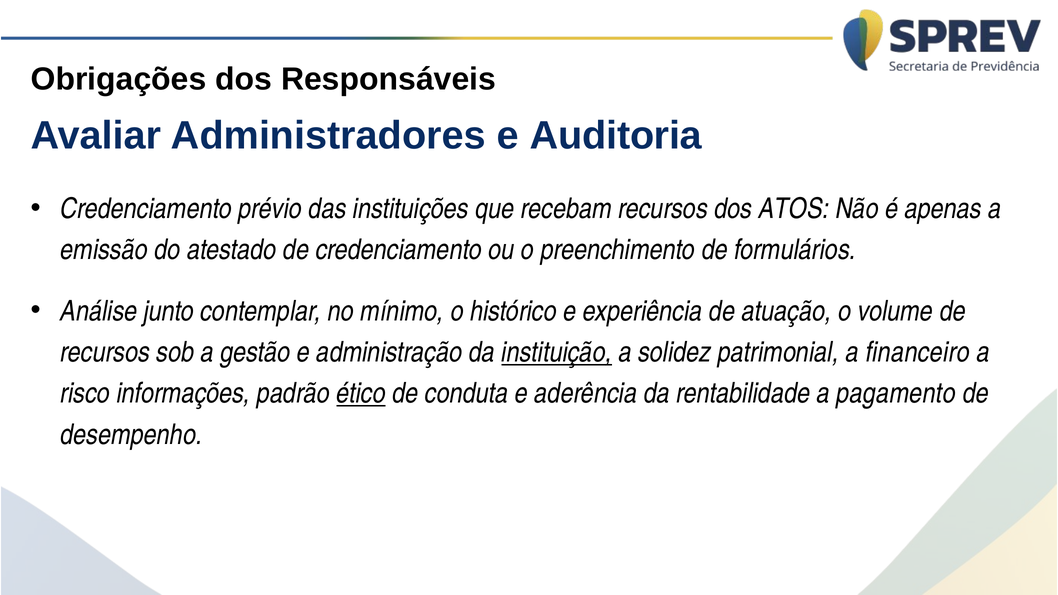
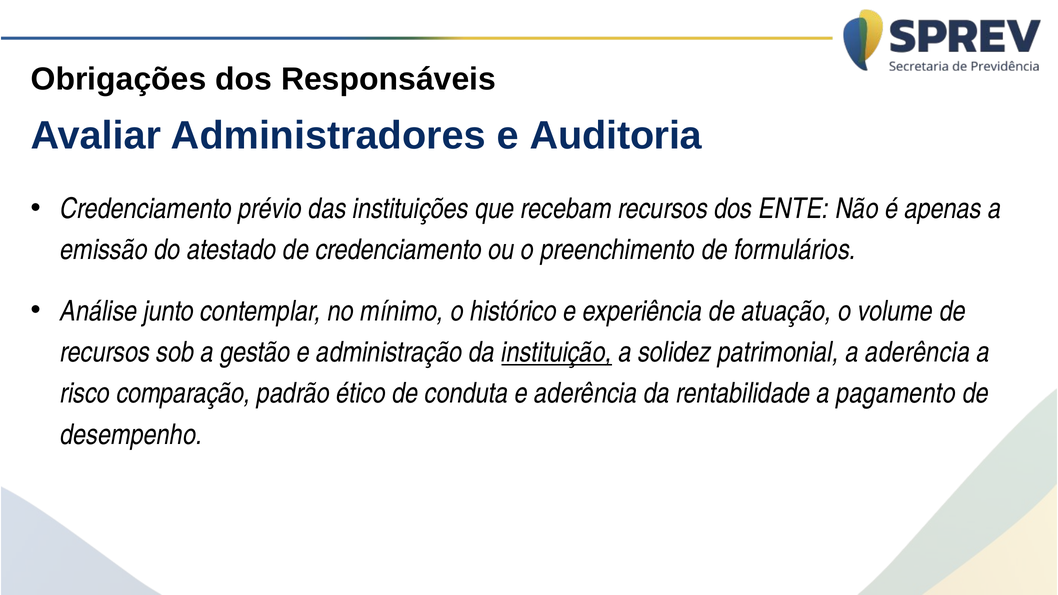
ATOS: ATOS -> ENTE (794, 209)
a financeiro: financeiro -> aderência (918, 352)
informações: informações -> comparação (184, 394)
ético underline: present -> none (361, 394)
